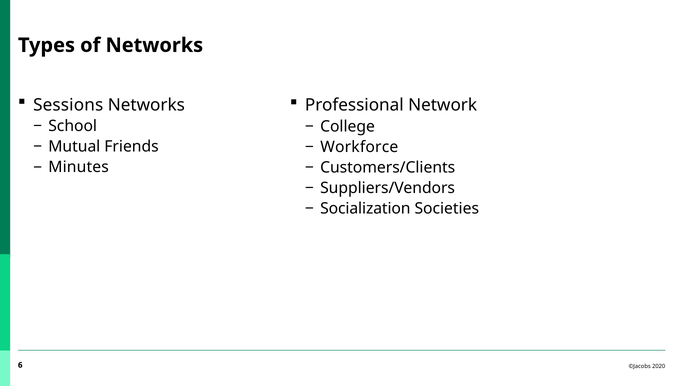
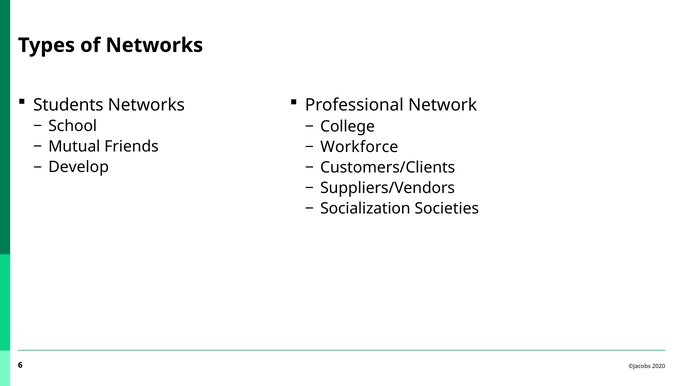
Sessions: Sessions -> Students (68, 105)
Minutes: Minutes -> Develop (79, 167)
